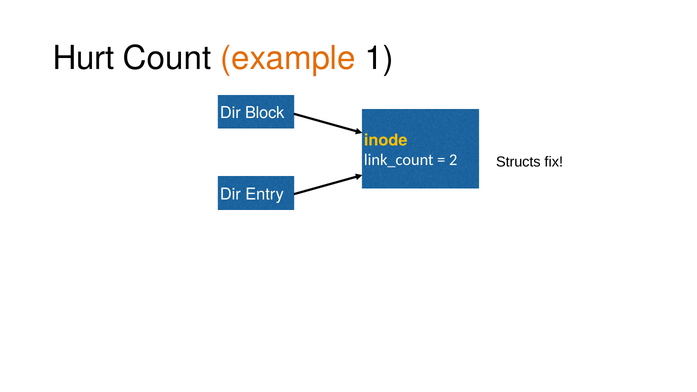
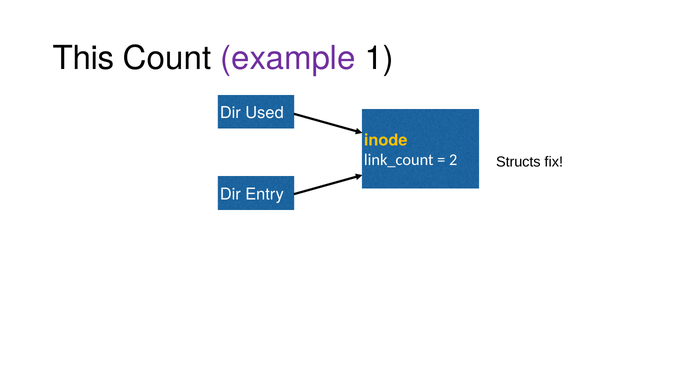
Hurt: Hurt -> This (84, 59)
example colour: orange -> purple (288, 59)
Block: Block -> Used (265, 113)
